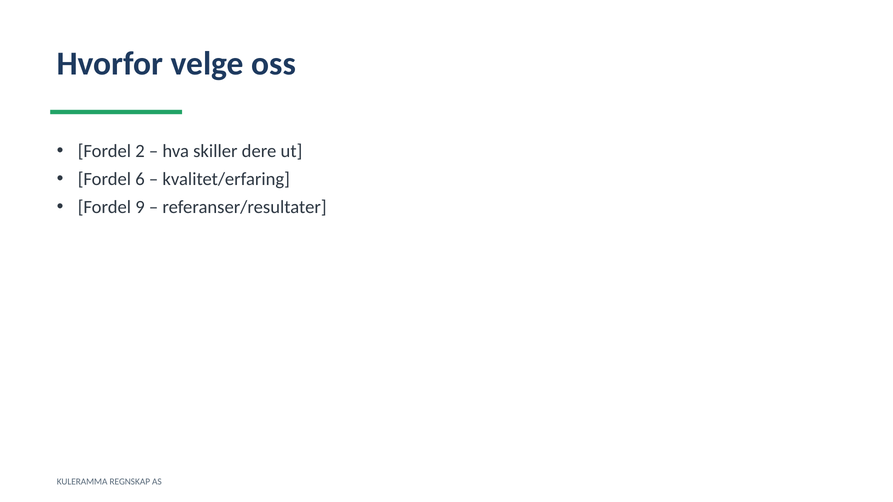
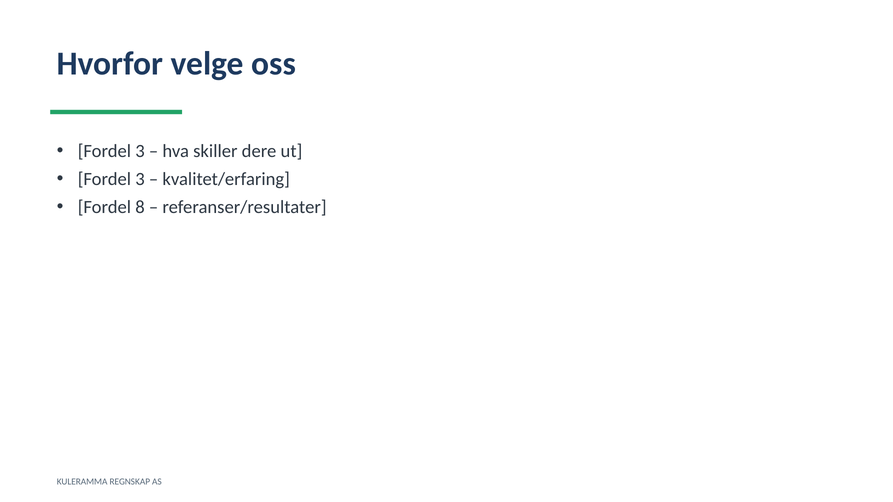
2: 2 -> 3 (140, 151)
6: 6 -> 3 (140, 179)
9: 9 -> 8 (140, 207)
